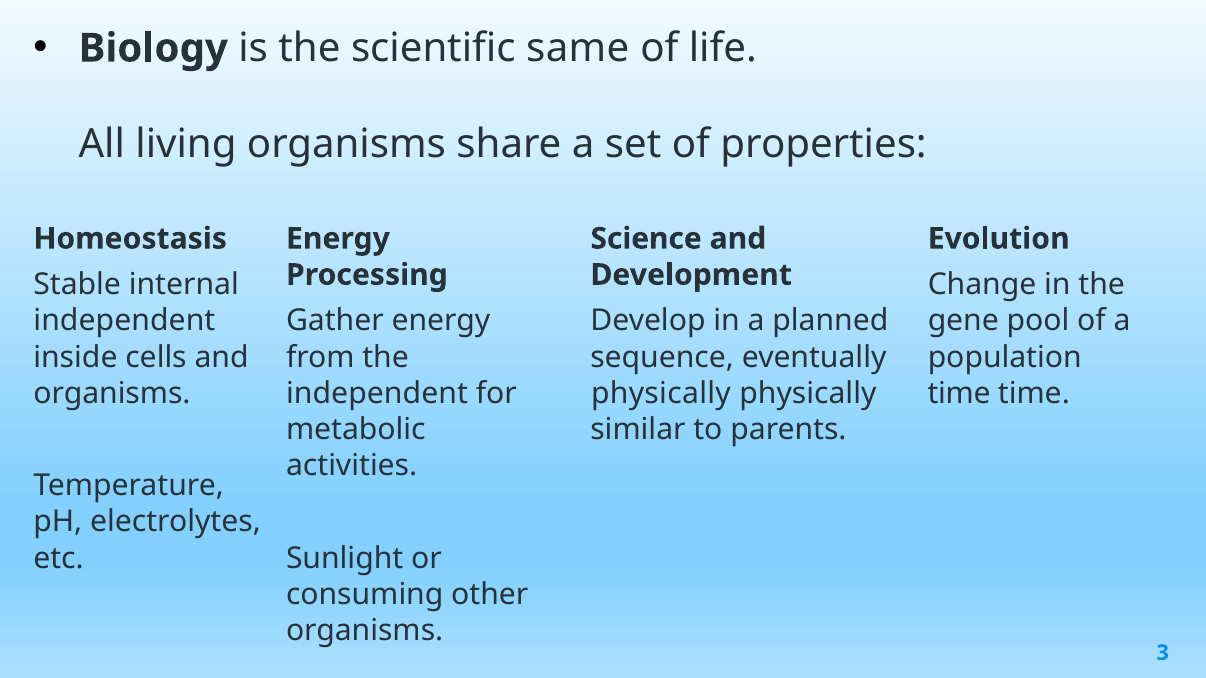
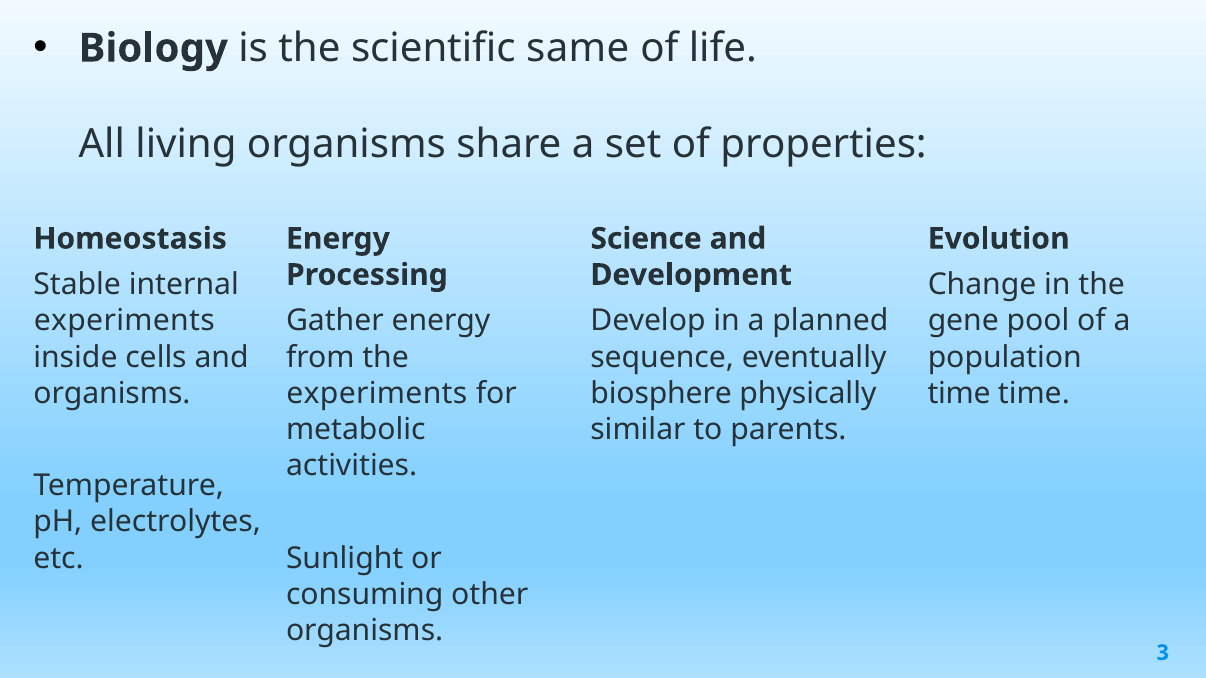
independent: independent -> experiments (124, 321)
independent: independent -> experiments (377, 394)
physically: physically -> biosphere (661, 394)
